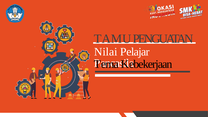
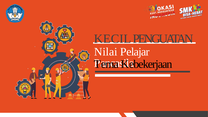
TAMU: TAMU -> KECIL (113, 39)
